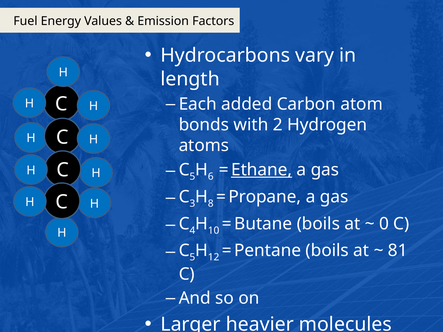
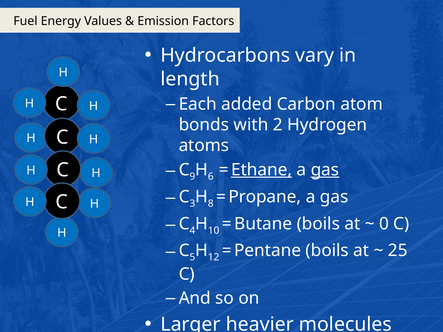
5: 5 -> 9 (192, 177)
gas underline: none -> present (325, 170)
81: 81 -> 25 (398, 251)
